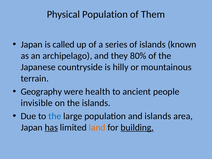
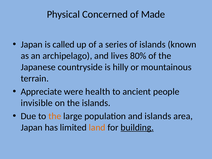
Physical Population: Population -> Concerned (105, 14)
Them: Them -> Made (153, 14)
they: they -> lives (119, 56)
Geography: Geography -> Appreciate (41, 92)
the colour: blue -> orange (55, 116)
has underline: present -> none (51, 127)
